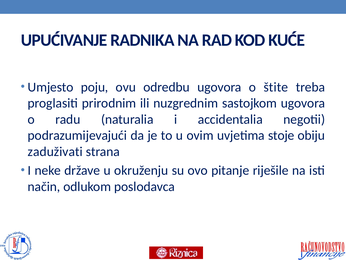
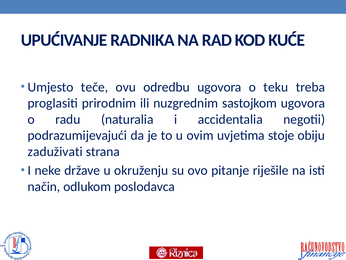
poju: poju -> teče (95, 87)
štite: štite -> teku (276, 87)
